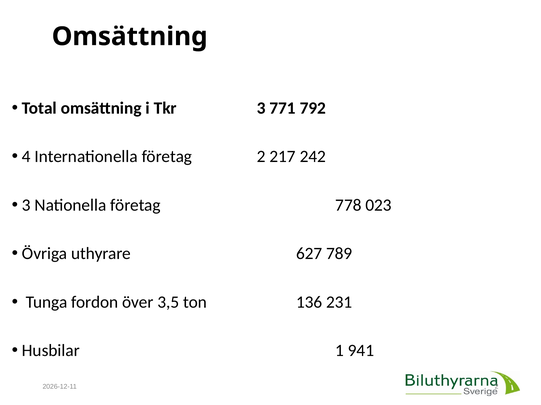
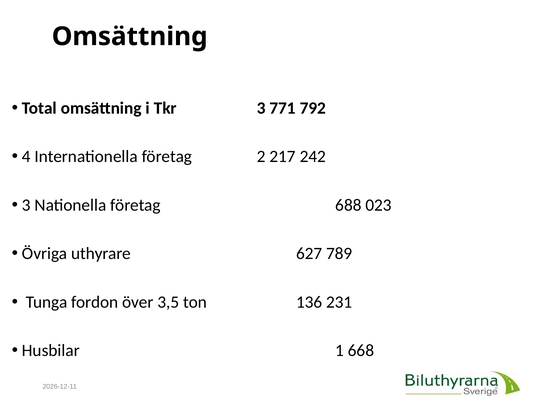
778: 778 -> 688 (348, 205)
941: 941 -> 668 (361, 351)
